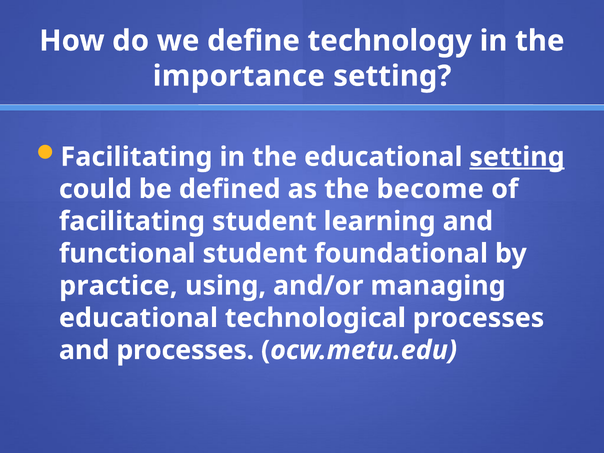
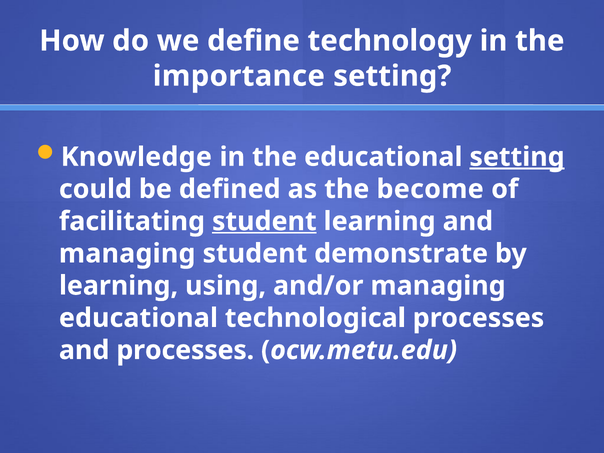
Facilitating: Facilitating -> Knowledge (136, 157)
student underline: none -> present (264, 221)
functional: functional -> managing (127, 254)
foundational: foundational -> demonstrate (401, 254)
practice: practice -> learning (119, 286)
